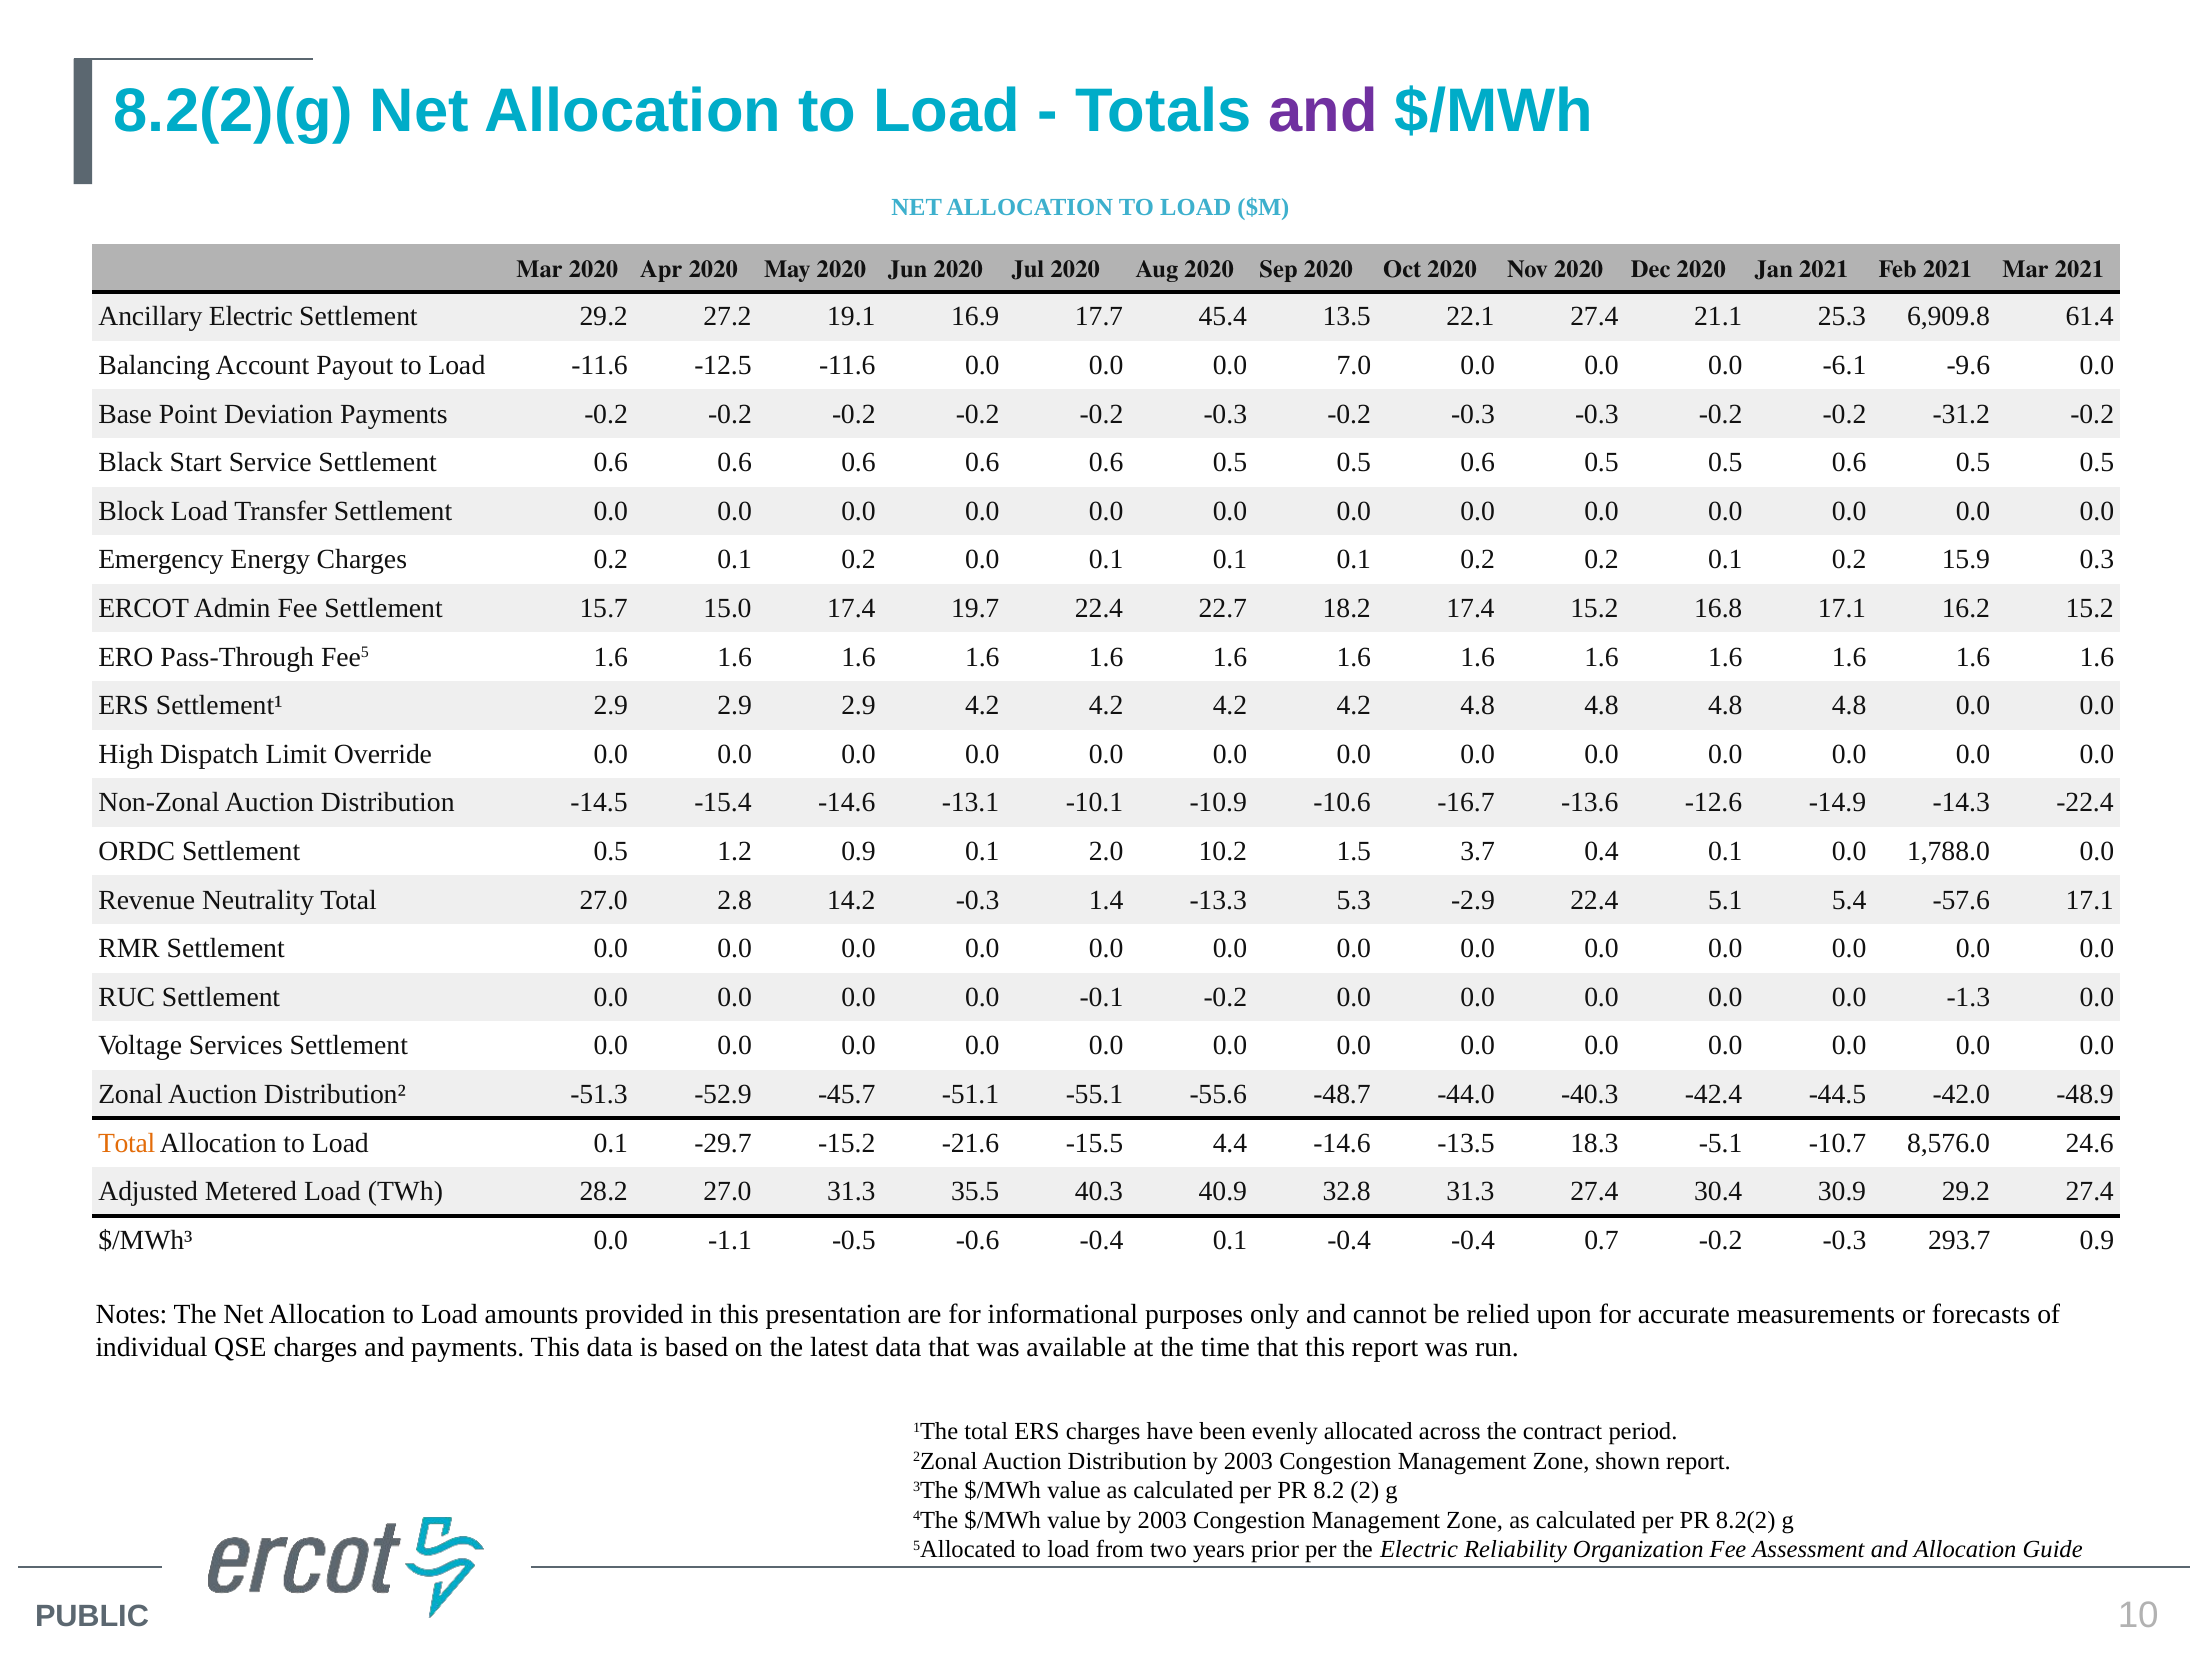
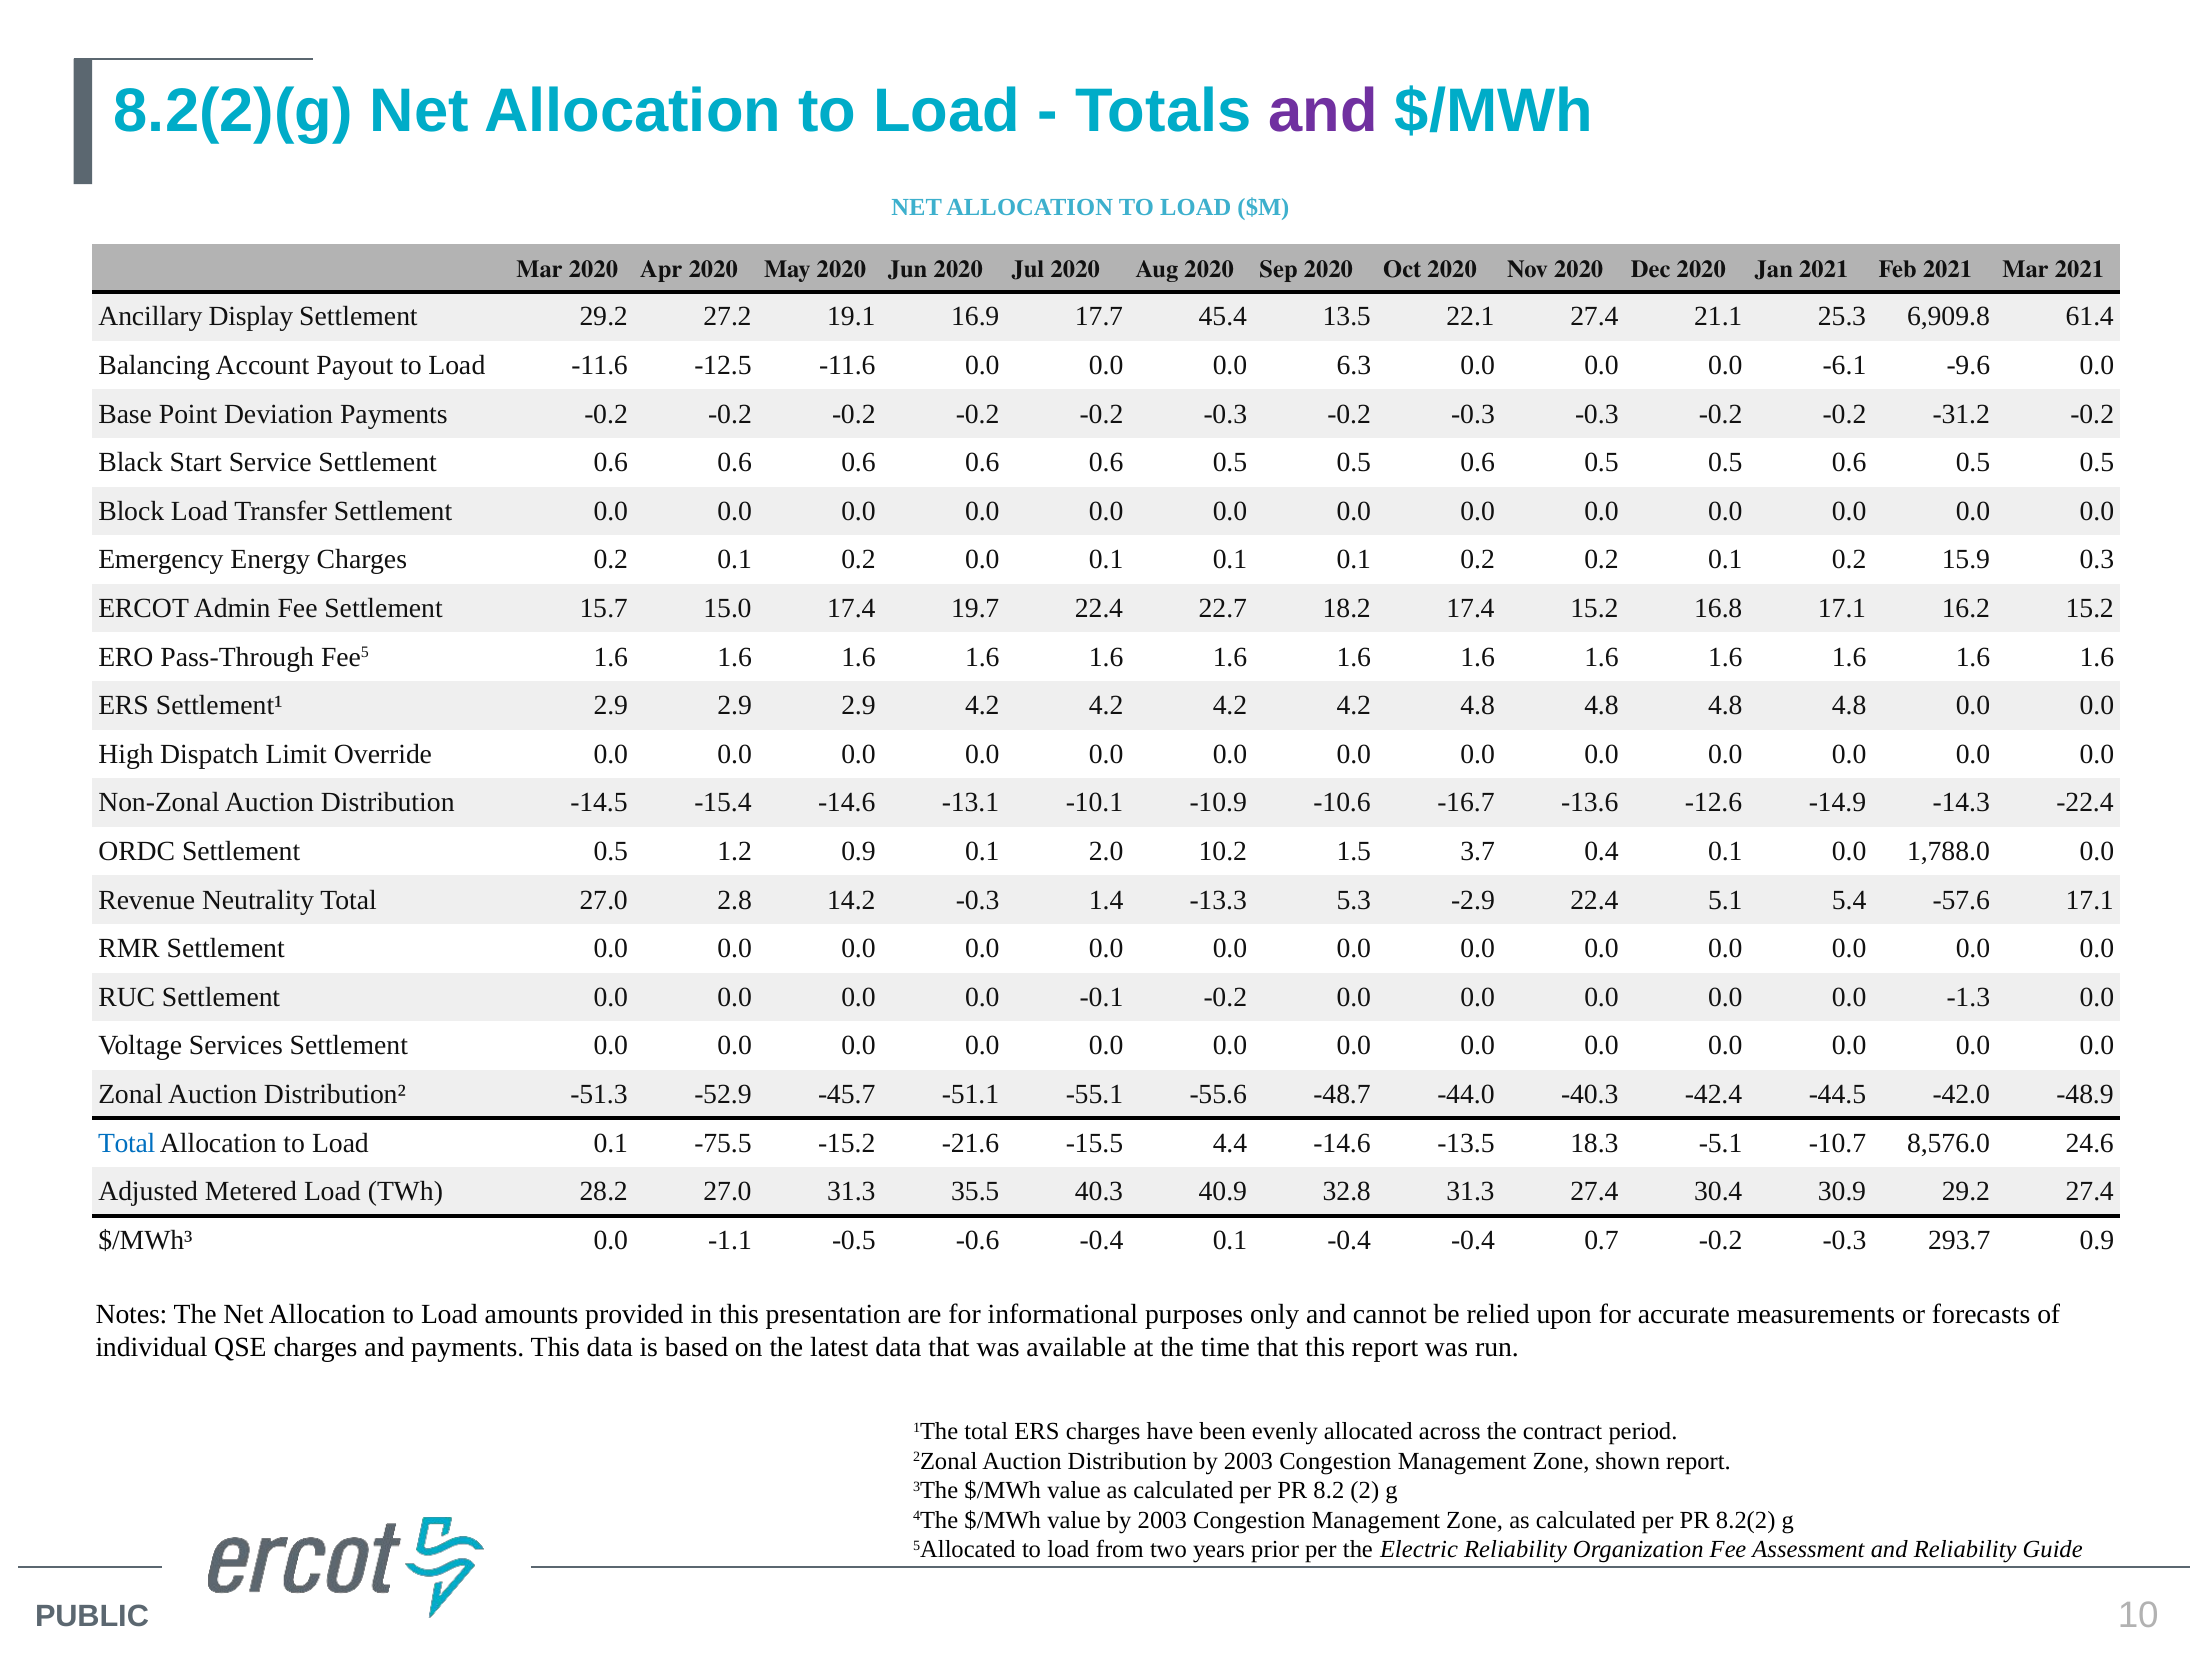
Ancillary Electric: Electric -> Display (251, 317)
7.0: 7.0 -> 6.3 (1354, 365)
Total colour: orange -> blue (127, 1143)
-29.7: -29.7 -> -75.5 (723, 1143)
and Allocation: Allocation -> Reliability (1965, 1550)
